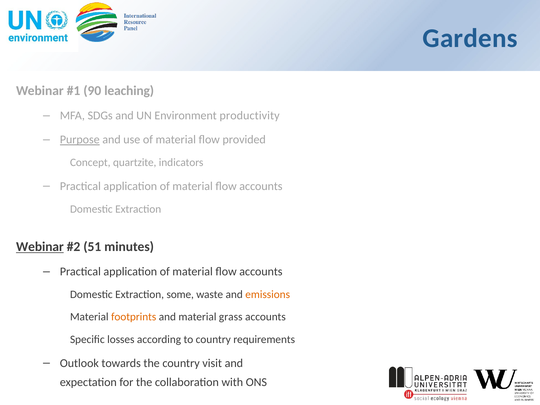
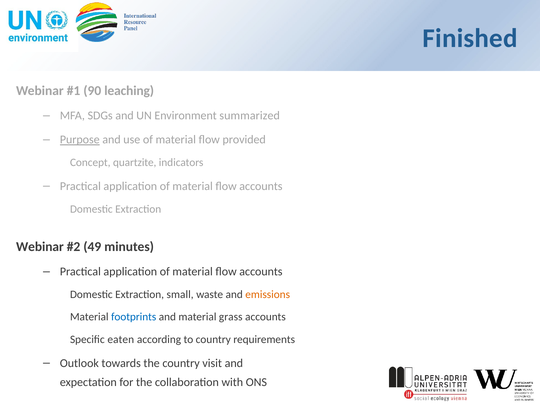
Gardens: Gardens -> Finished (470, 38)
productivity: productivity -> summarized (250, 116)
Webinar underline: present -> none (40, 247)
51: 51 -> 49 (92, 247)
some: some -> small (180, 295)
footprints colour: orange -> blue (134, 317)
losses: losses -> eaten (121, 339)
